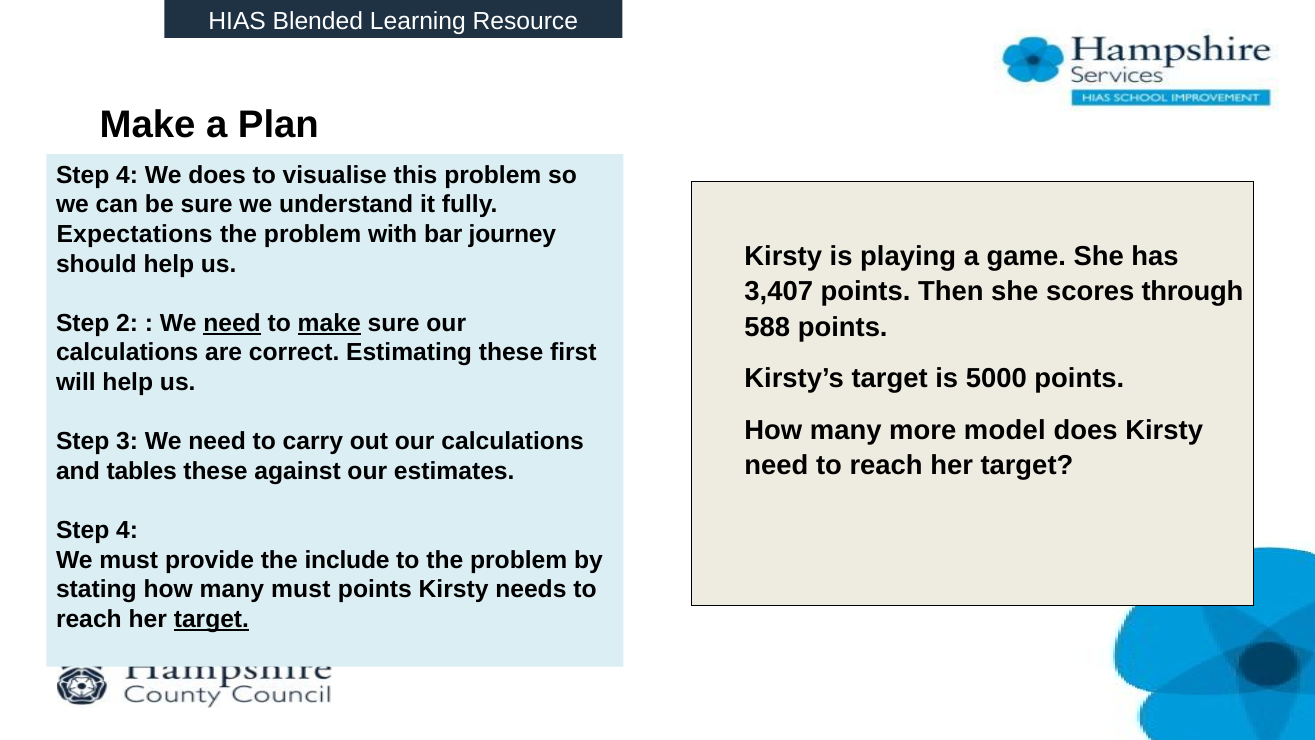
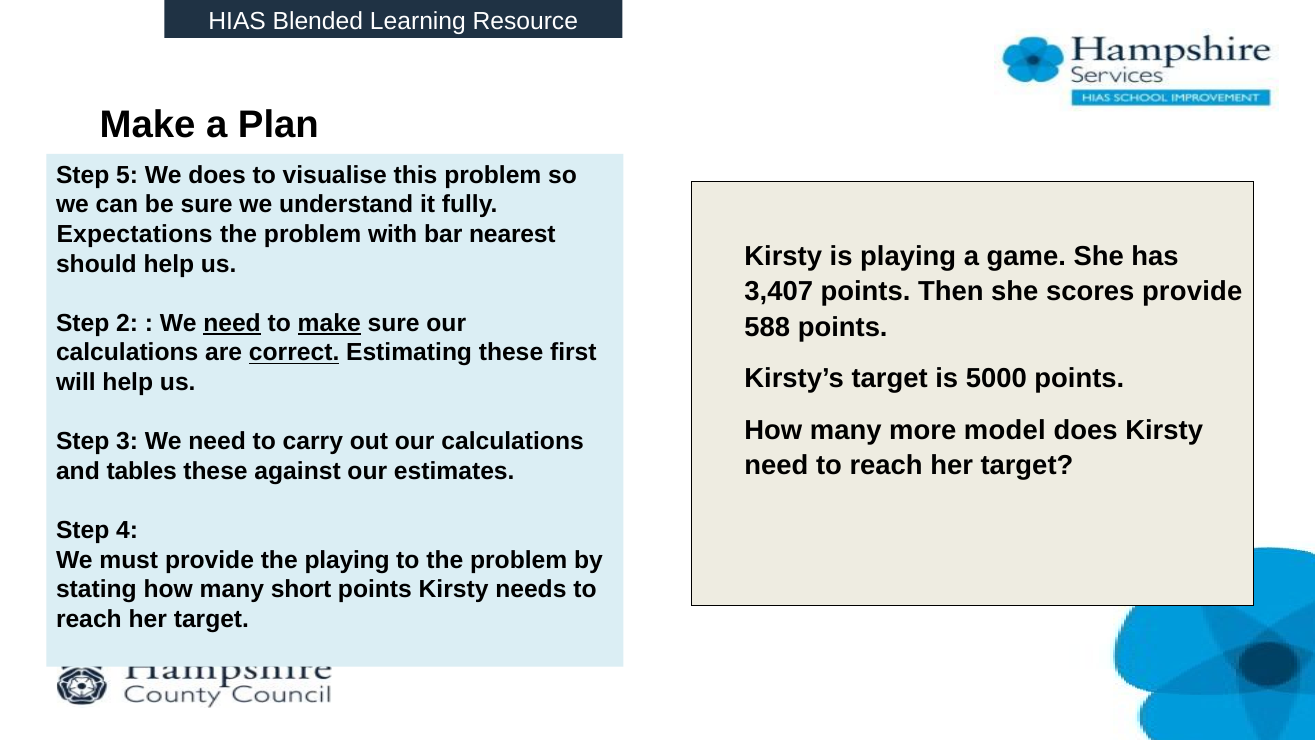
4: 4 -> 5 (127, 175)
journey: journey -> nearest (512, 234)
scores through: through -> provide (1192, 292)
correct underline: none -> present (294, 353)
the include: include -> playing (347, 560)
many must: must -> short (301, 589)
target underline: present -> none (211, 619)
